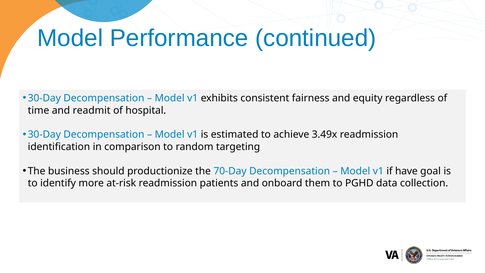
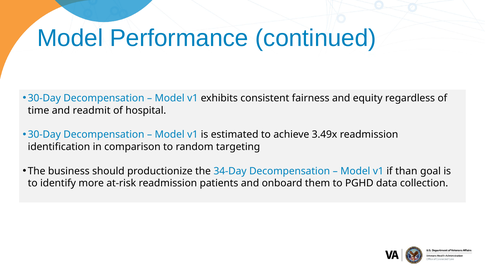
70-Day: 70-Day -> 34-Day (230, 171)
have: have -> than (406, 171)
